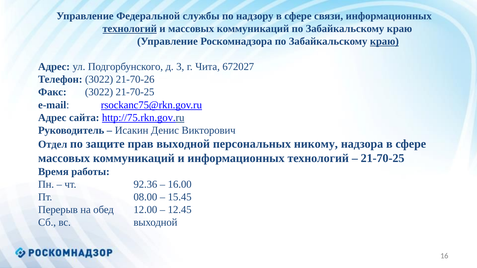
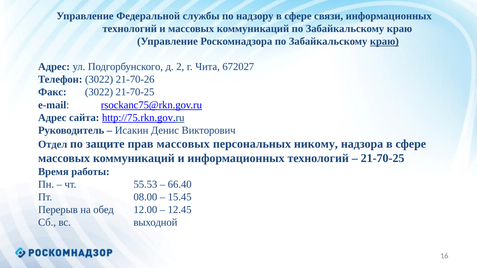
технологий underline: present -> none (130, 29)
3: 3 -> 2 (180, 67)
прав выходной: выходной -> массовых (183, 144)
92.36: 92.36 -> 55.53 (145, 184)
16.00: 16.00 -> 66.40 (180, 184)
